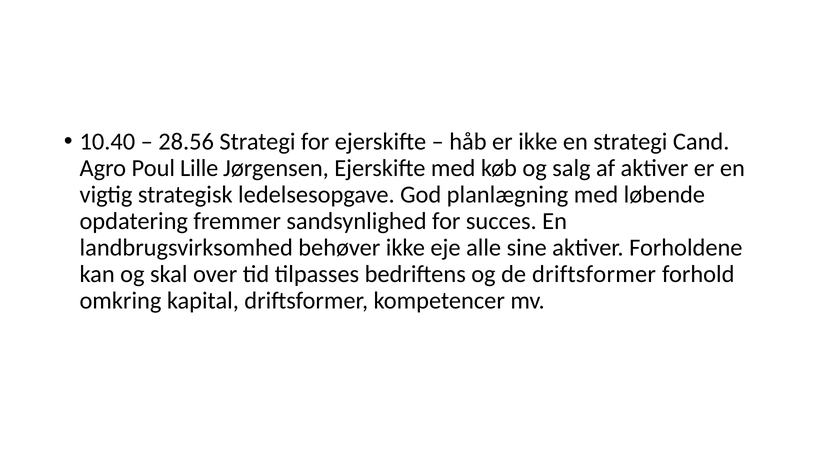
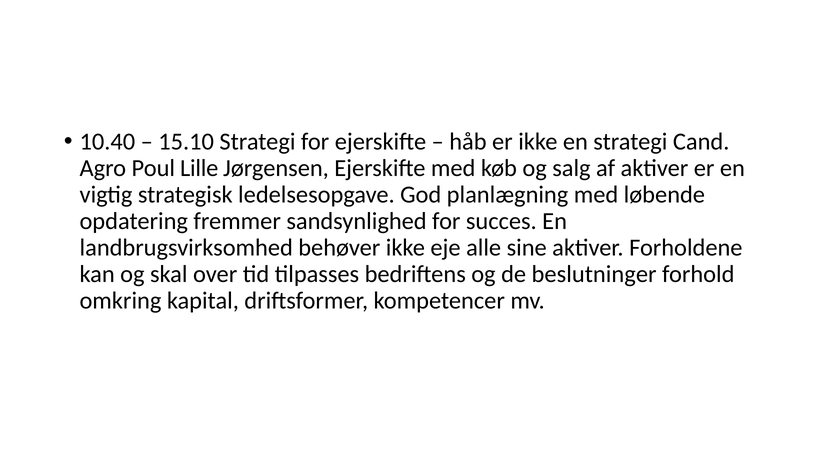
28.56: 28.56 -> 15.10 (186, 142)
de driftsformer: driftsformer -> beslutninger (594, 274)
